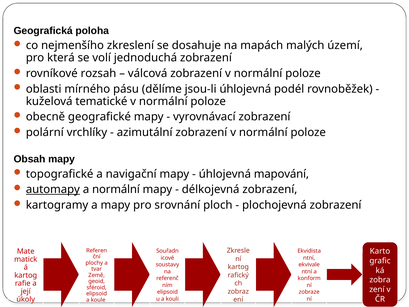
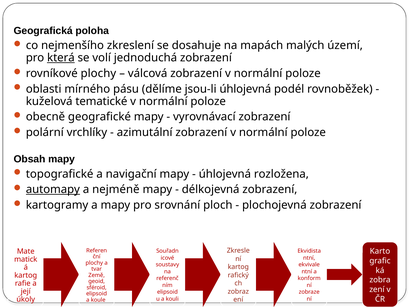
která underline: none -> present (61, 58)
rovníkové rozsah: rozsah -> plochy (98, 73)
mapování: mapování -> rozložena (281, 174)
a normální: normální -> nejméně (116, 189)
